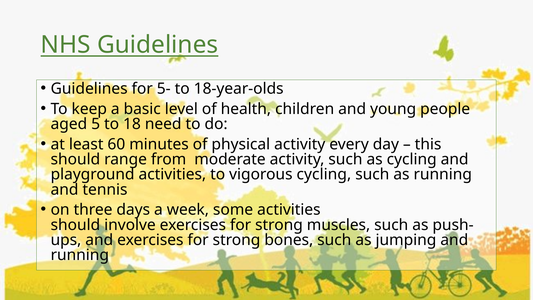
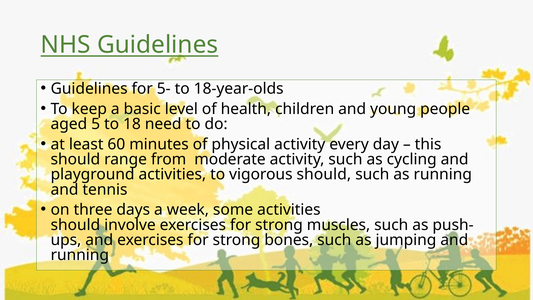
vigorous cycling: cycling -> should (324, 174)
